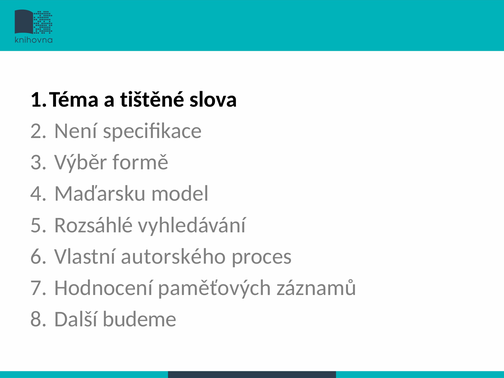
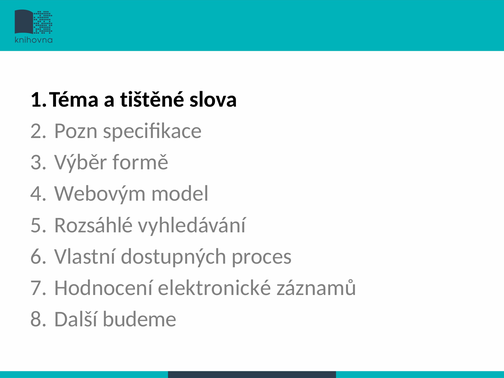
Není: Není -> Pozn (76, 131)
Maďarsku: Maďarsku -> Webovým (100, 194)
autorského: autorského -> dostupných (174, 256)
paměťových: paměťových -> elektronické (215, 288)
